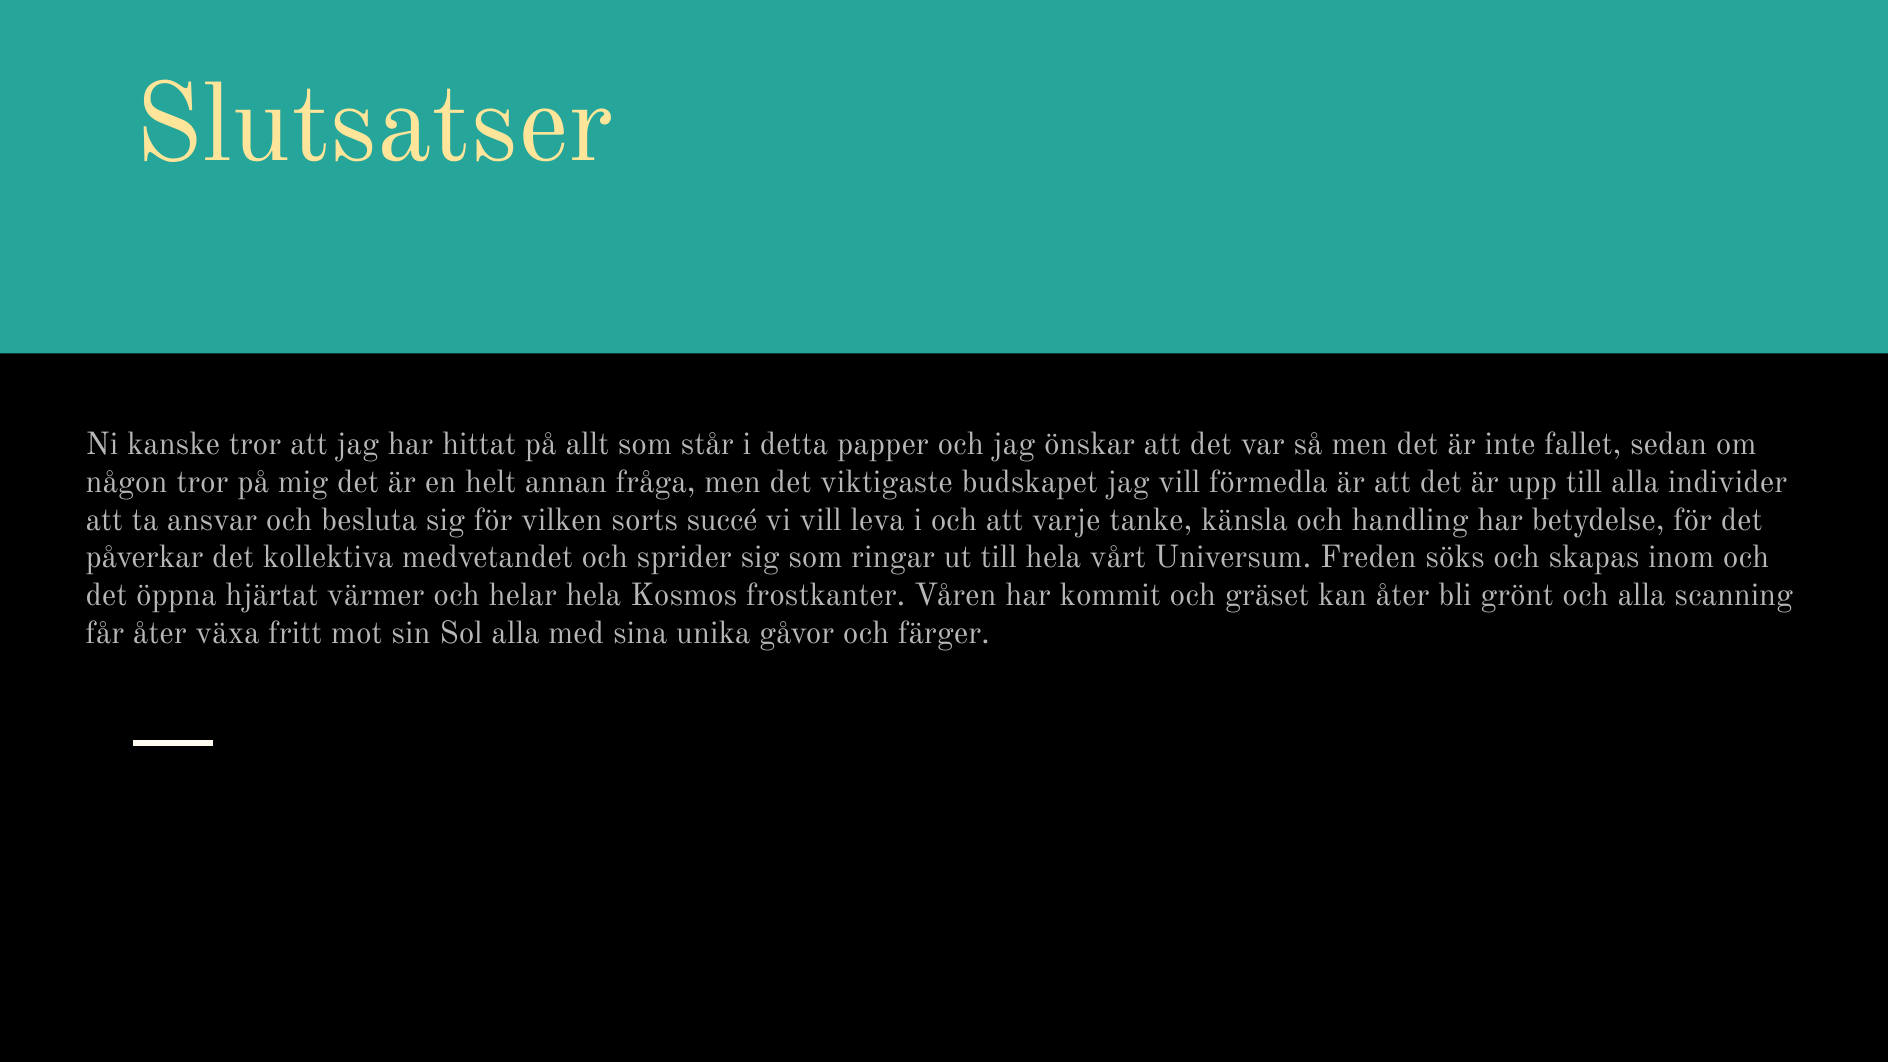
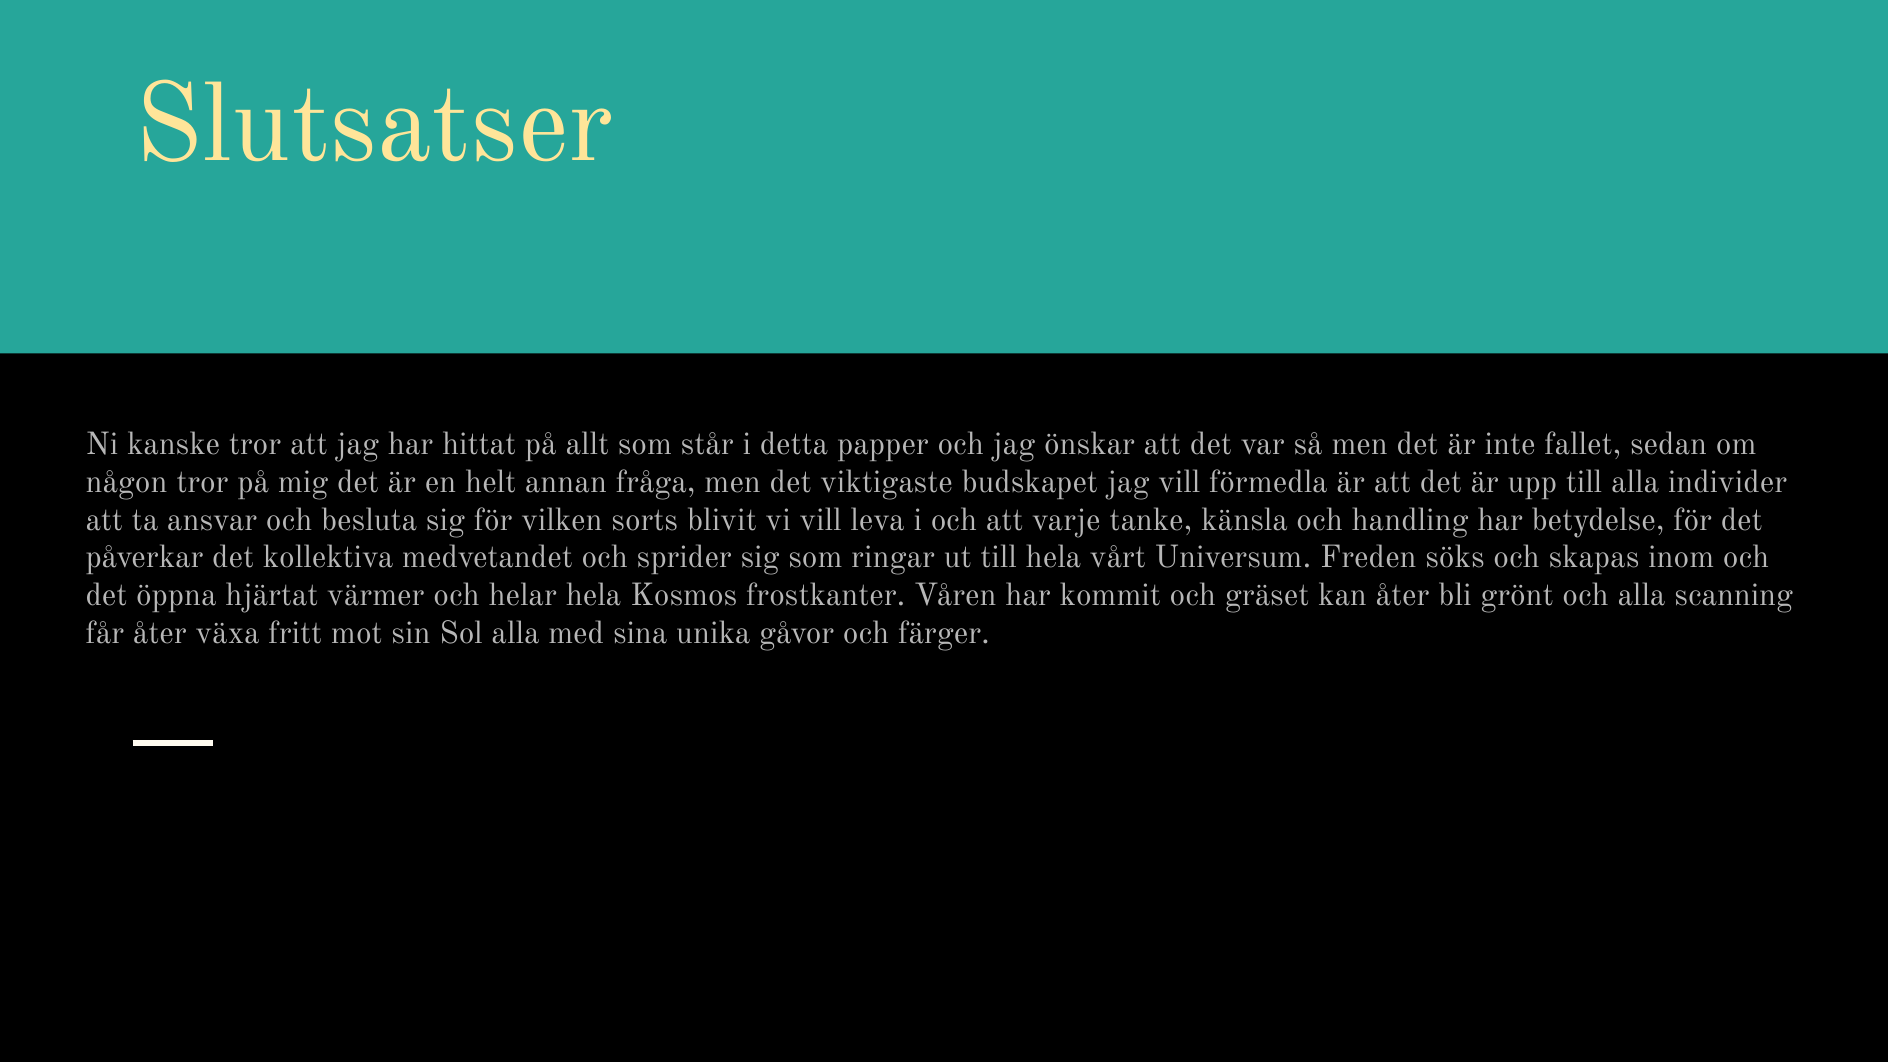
succé: succé -> blivit (722, 520)
